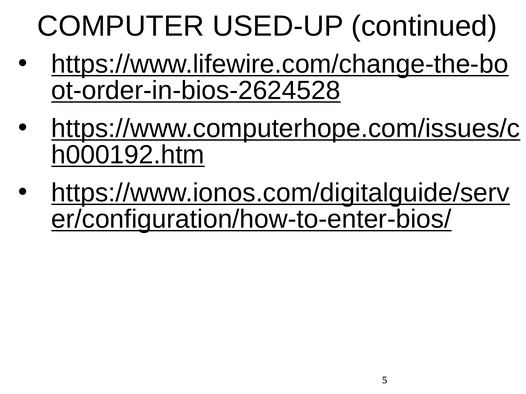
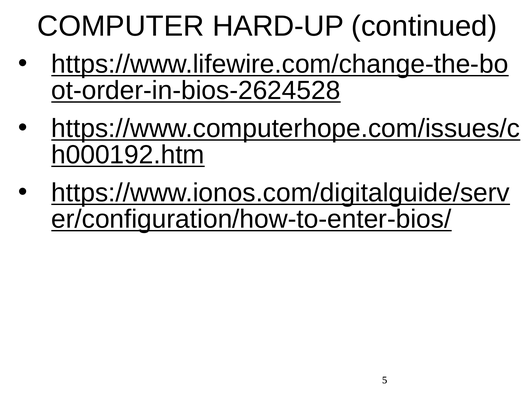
USED-UP: USED-UP -> HARD-UP (278, 26)
